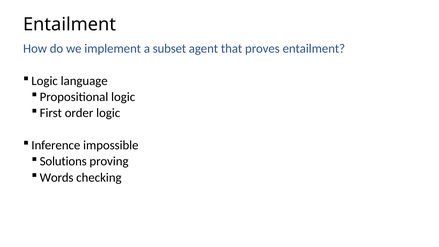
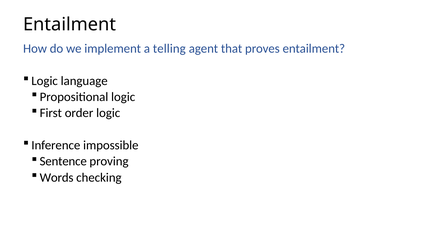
subset: subset -> telling (169, 49)
Solutions: Solutions -> Sentence (63, 161)
